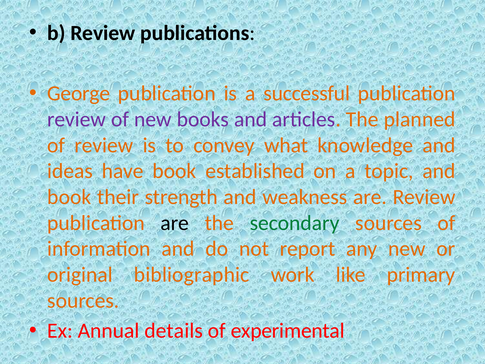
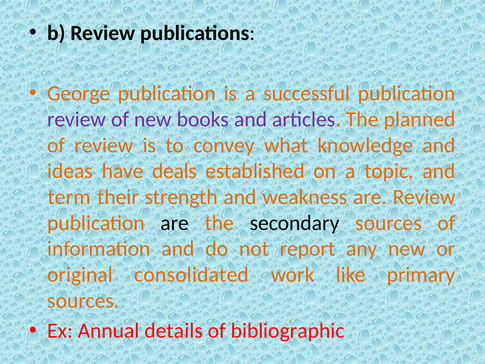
have book: book -> deals (175, 171)
book: book -> term (69, 197)
secondary colour: green -> black (295, 223)
bibliographic: bibliographic -> consolidated (192, 275)
experimental: experimental -> bibliographic (288, 331)
